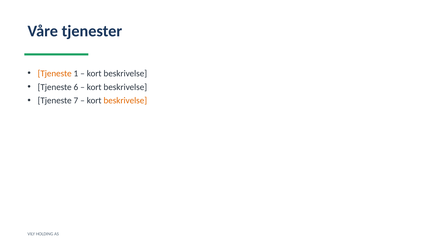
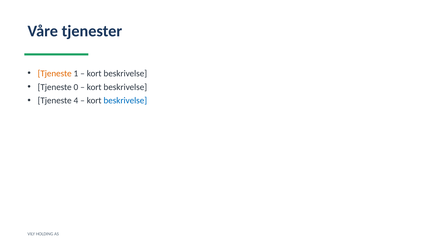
6: 6 -> 0 (76, 87)
7: 7 -> 4 (76, 100)
beskrivelse colour: orange -> blue (125, 100)
